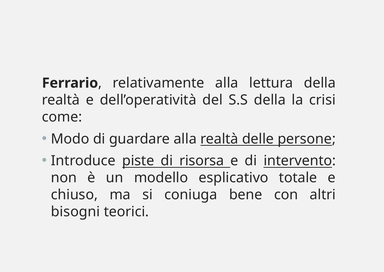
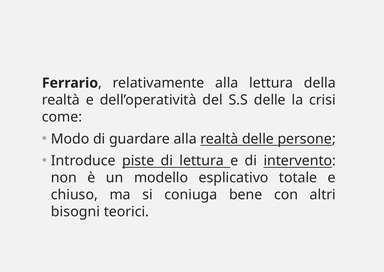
S.S della: della -> delle (270, 100)
di risorsa: risorsa -> lettura (202, 161)
